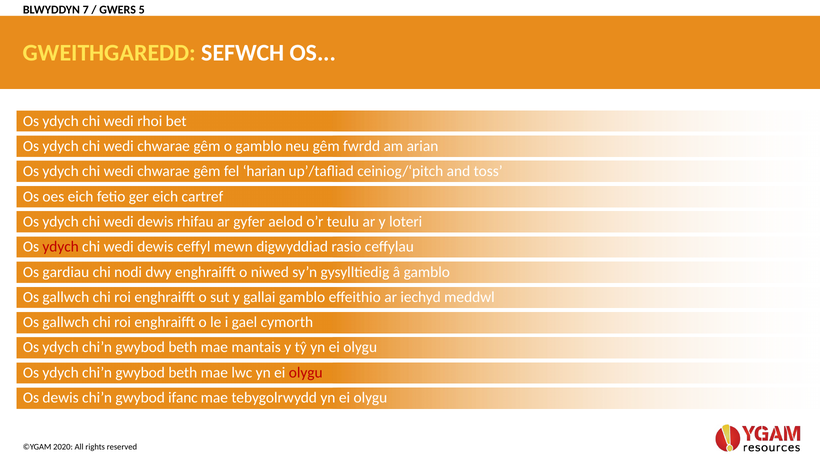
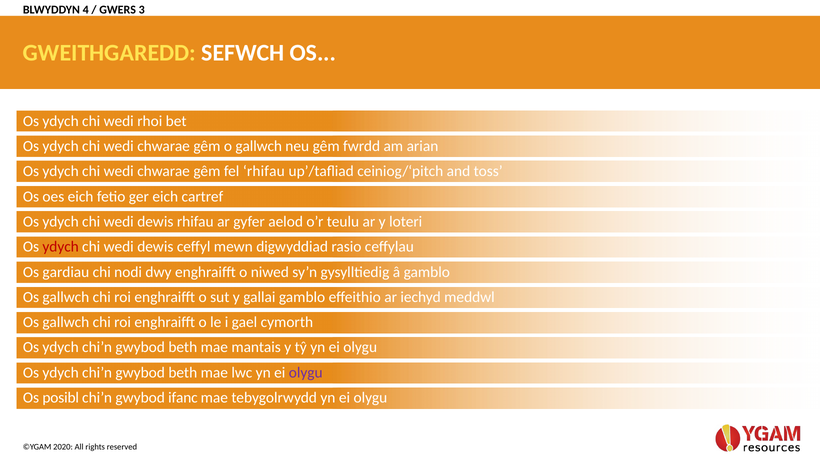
7: 7 -> 4 (86, 10)
5: 5 -> 3 (142, 10)
o gamblo: gamblo -> gallwch (259, 146)
fel harian: harian -> rhifau (264, 172)
olygu colour: red -> purple (306, 373)
Os dewis: dewis -> posibl (61, 398)
